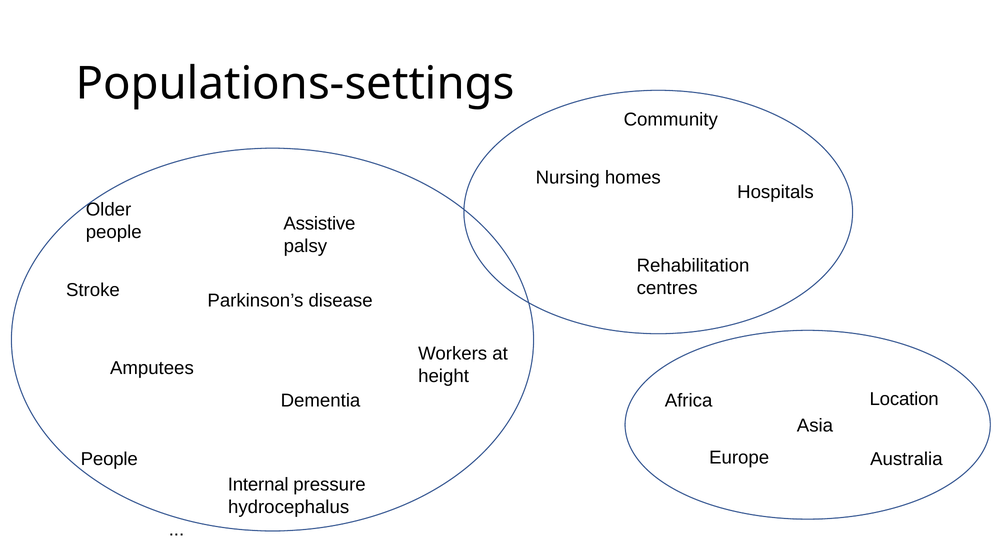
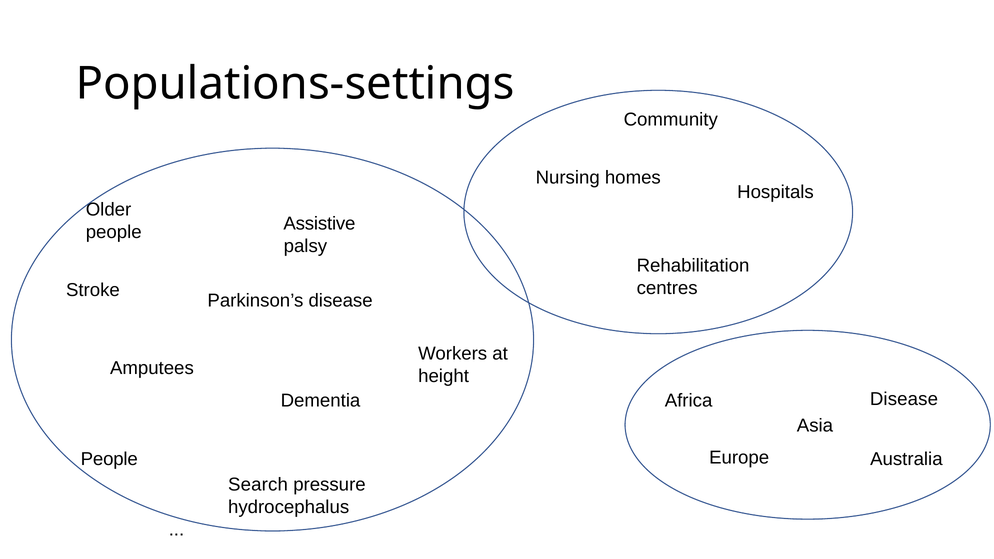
Location: Location -> Disease (904, 399)
Internal: Internal -> Search (258, 485)
